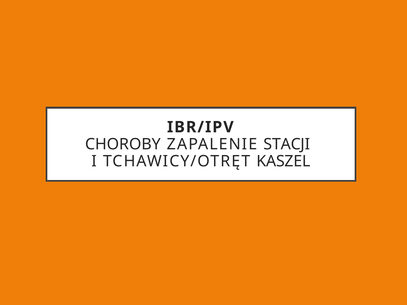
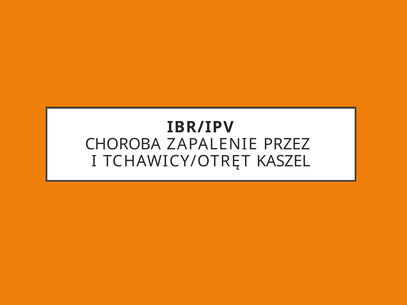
CHOROBY: CHOROBY -> CHOROBA (123, 144)
STACJI: STACJI -> PRZEZ (287, 144)
